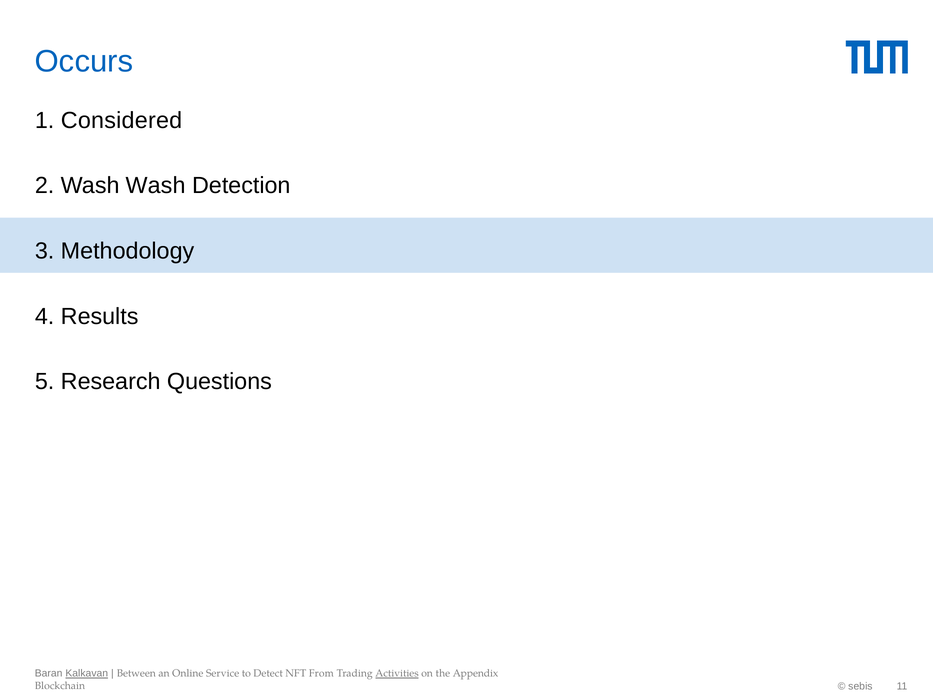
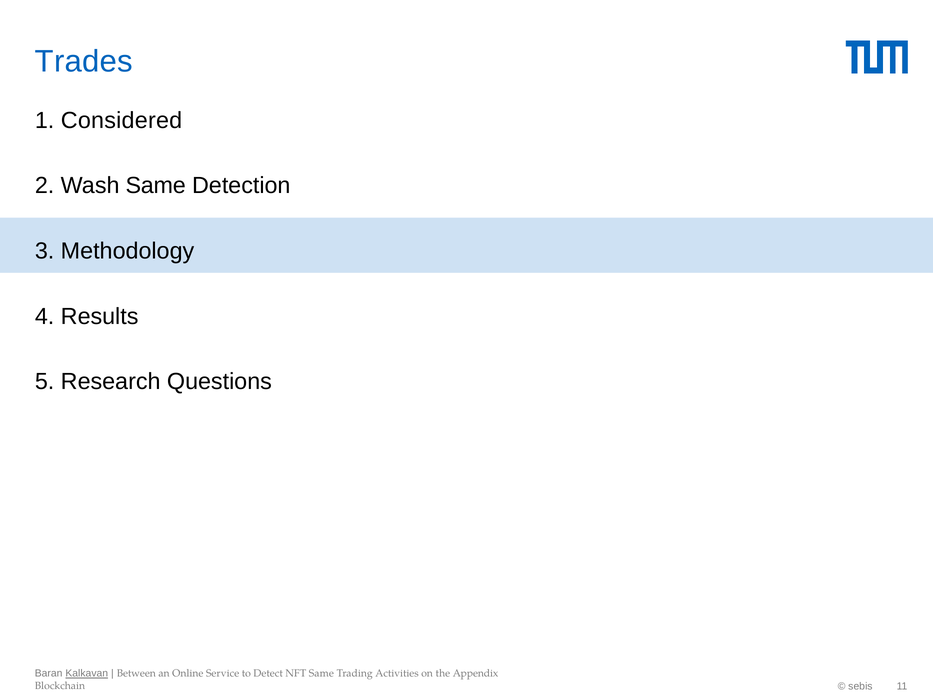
Occurs: Occurs -> Trades (84, 62)
Wash Wash: Wash -> Same (156, 186)
NFT From: From -> Same (321, 673)
Activities underline: present -> none (397, 673)
